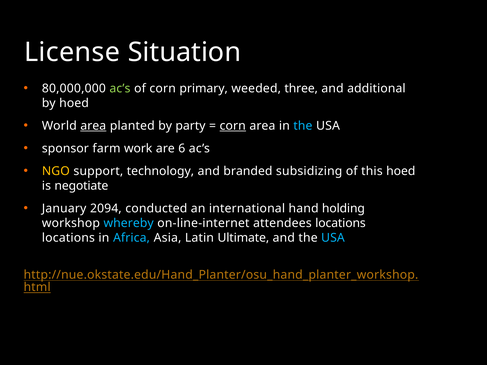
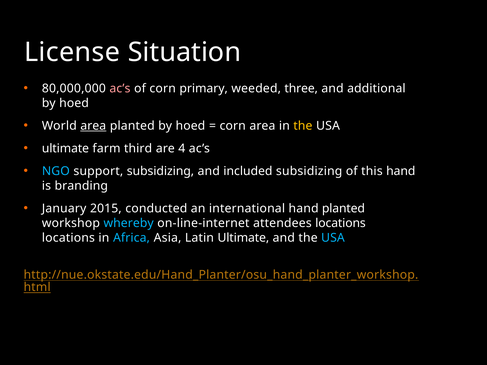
ac’s colour: light green -> pink (120, 89)
planted by party: party -> hoed (190, 126)
corn underline: present -> none (233, 126)
the colour: light blue -> yellow (303, 126)
sponsor: sponsor -> ultimate (65, 149)
work: work -> third (138, 149)
6: 6 -> 4 (182, 149)
NGO colour: yellow -> light blue (56, 171)
support technology: technology -> subsidizing (160, 171)
branded: branded -> included (248, 171)
this hoed: hoed -> hand (401, 171)
negotiate: negotiate -> branding (81, 186)
2094: 2094 -> 2015 (106, 209)
hand holding: holding -> planted (343, 209)
